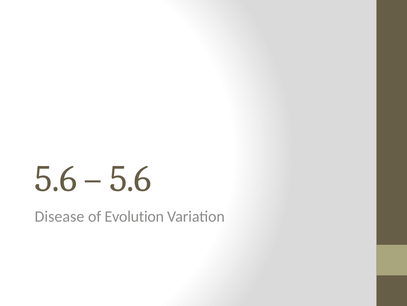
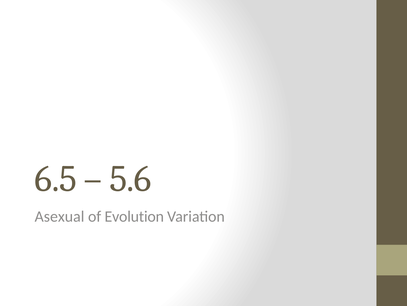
5.6: 5.6 -> 6.5 (56, 178)
Disease: Disease -> Asexual (60, 216)
